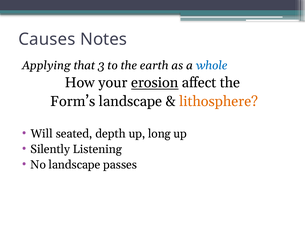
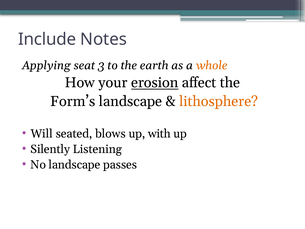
Causes: Causes -> Include (47, 39)
that: that -> seat (84, 65)
whole colour: blue -> orange (212, 65)
depth: depth -> blows (110, 134)
long: long -> with (159, 134)
